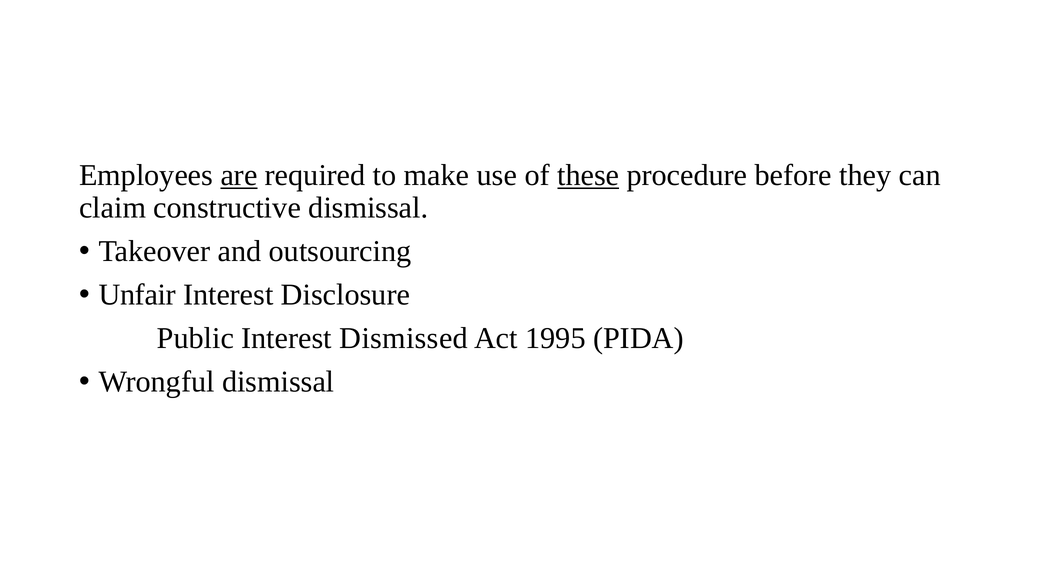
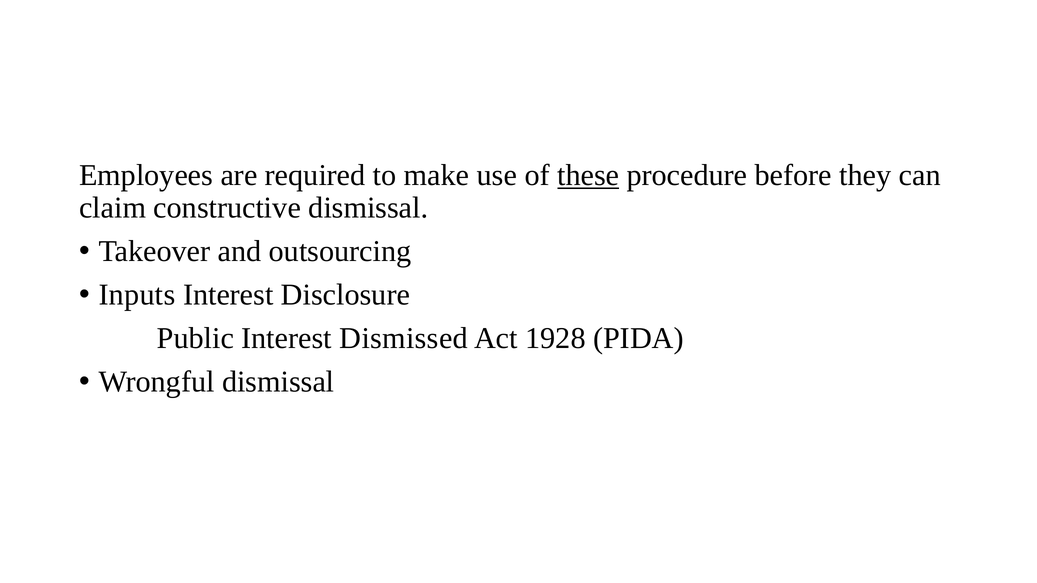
are underline: present -> none (239, 175)
Unfair: Unfair -> Inputs (137, 295)
1995: 1995 -> 1928 (555, 338)
